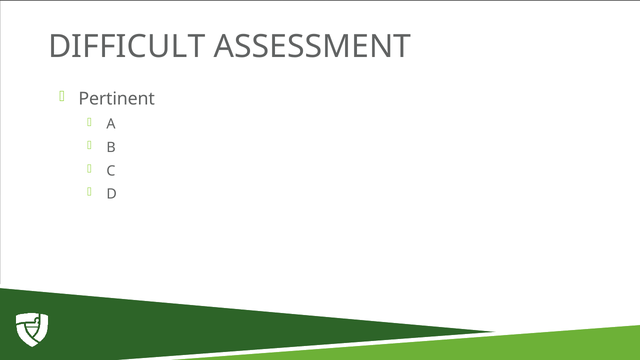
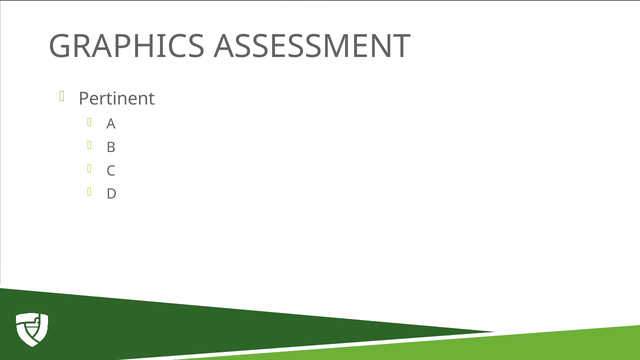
DIFFICULT: DIFFICULT -> GRAPHICS (127, 47)
